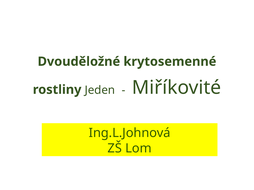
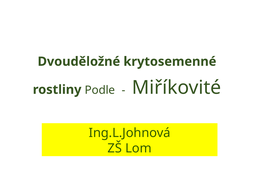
Jeden: Jeden -> Podle (100, 90)
